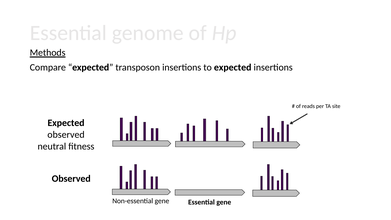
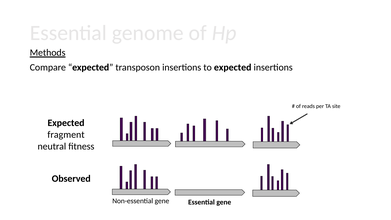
observed: observed -> fragment (66, 135)
